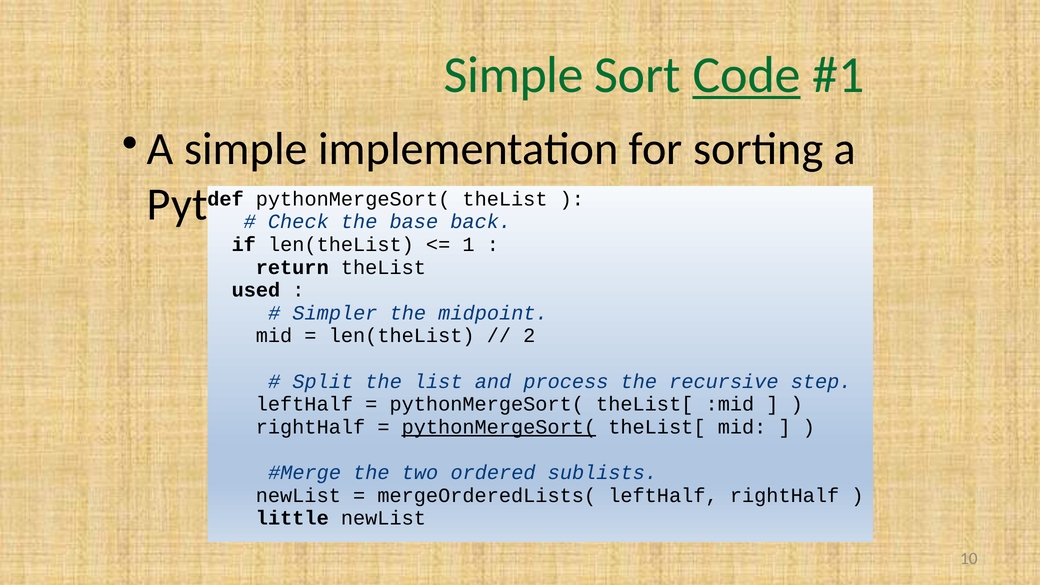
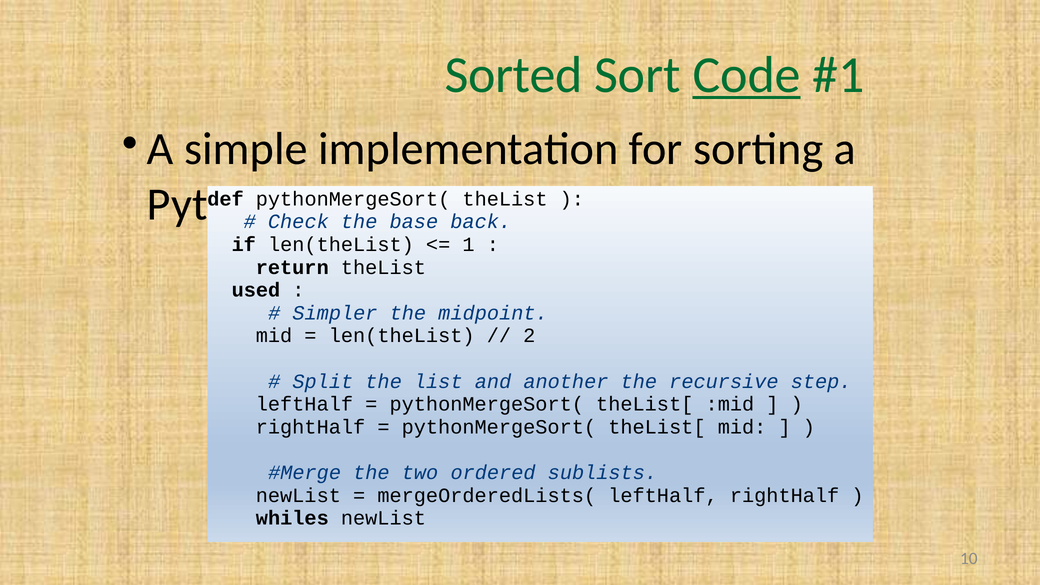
Simple: Simple -> Sorted (514, 75)
process: process -> another (566, 381)
pythonMergeSort( underline: present -> none (499, 427)
little: little -> whiles (292, 518)
